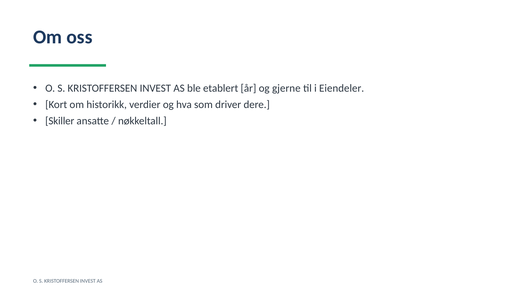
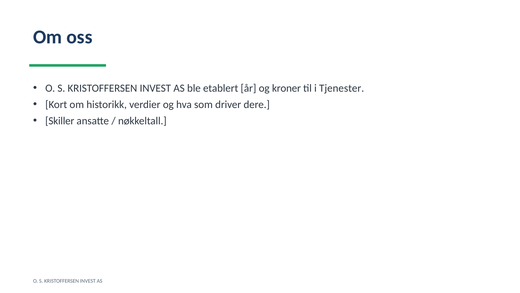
gjerne: gjerne -> kroner (286, 88)
Eiendeler: Eiendeler -> Tjenester (342, 88)
